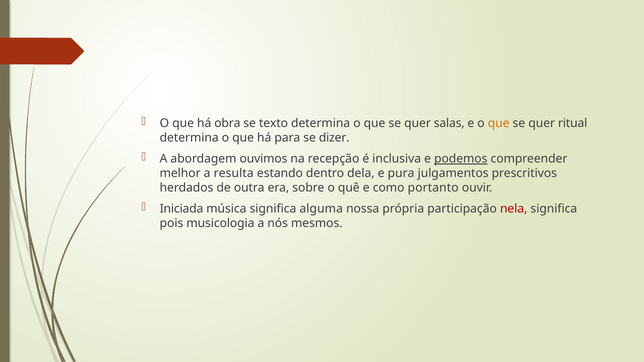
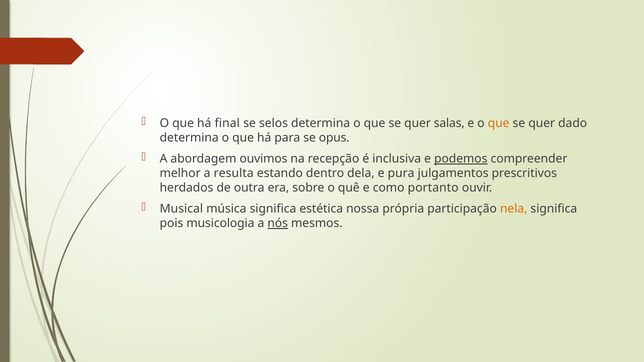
obra: obra -> final (227, 123)
texto: texto -> selos (273, 123)
ritual: ritual -> dado (573, 123)
dizer: dizer -> opus (334, 138)
Iniciada: Iniciada -> Musical (181, 209)
alguma: alguma -> estética (321, 209)
nela colour: red -> orange (514, 209)
nós underline: none -> present (278, 224)
